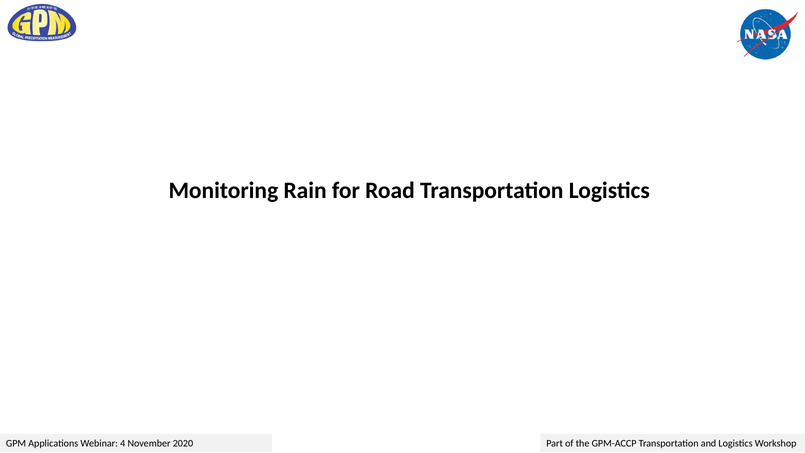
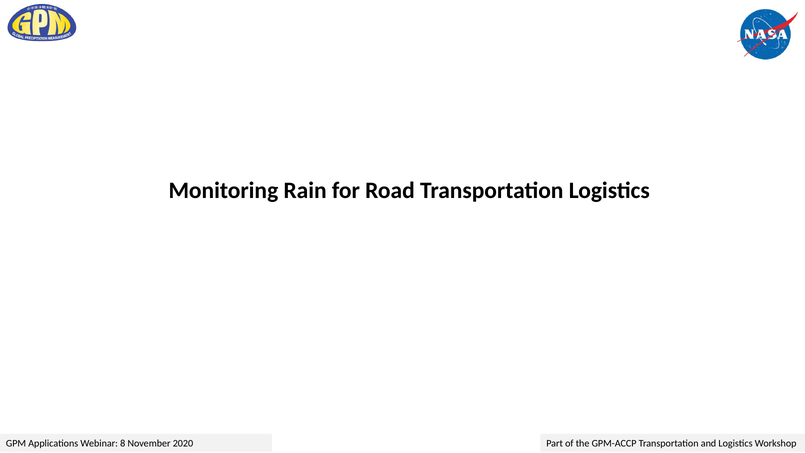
4: 4 -> 8 (123, 443)
